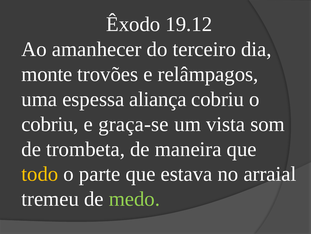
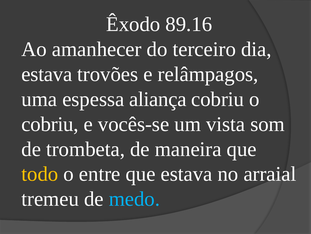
19.12: 19.12 -> 89.16 (189, 24)
monte: monte -> estava (47, 74)
graça-se: graça-se -> vocês-se (134, 124)
parte: parte -> entre (100, 174)
medo colour: light green -> light blue (134, 198)
